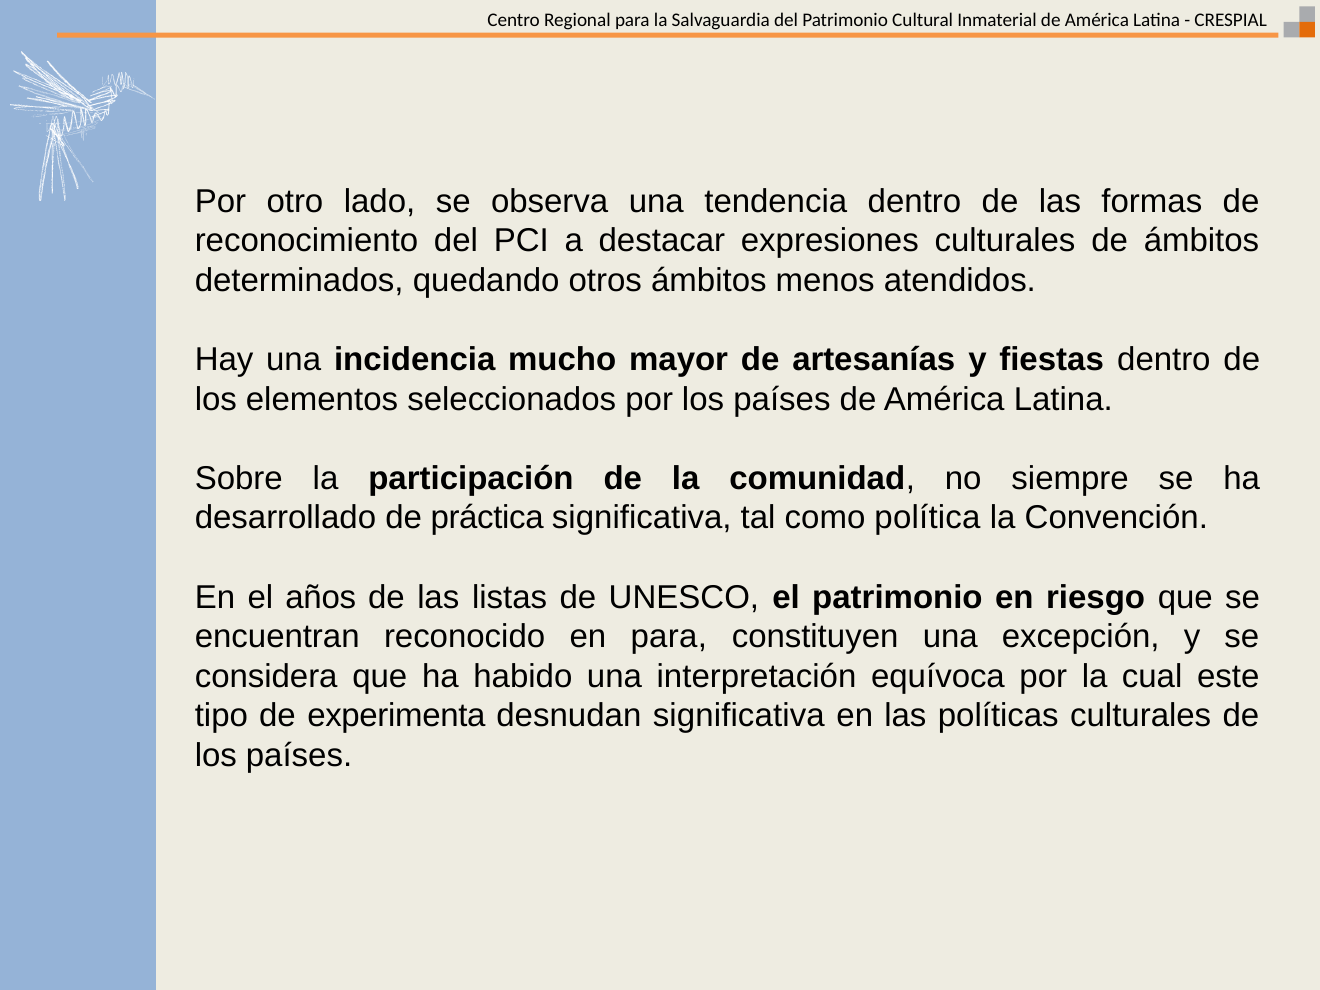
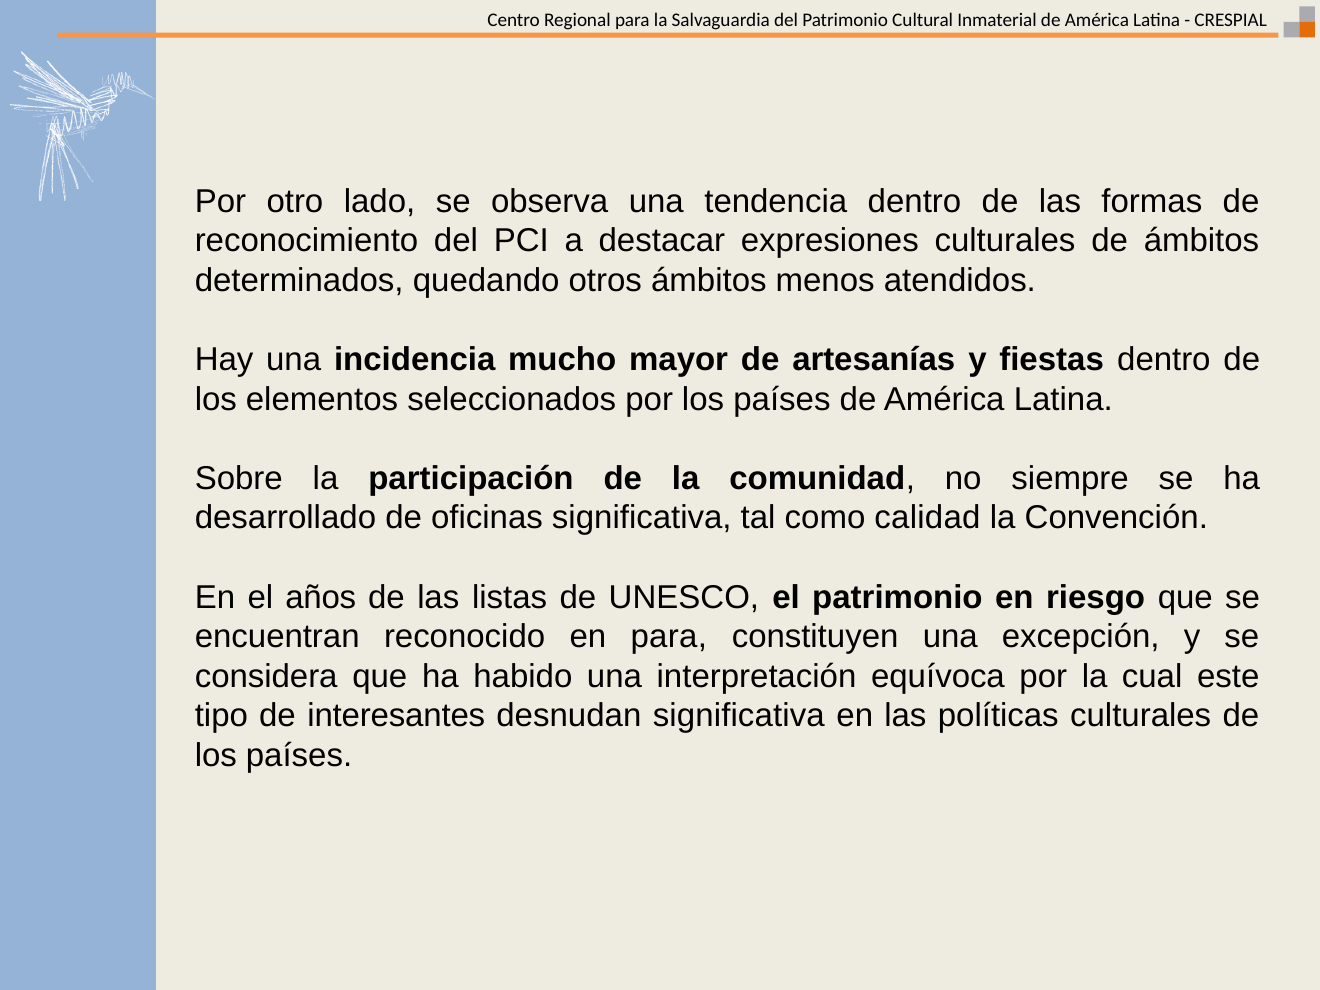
práctica: práctica -> oficinas (487, 518)
política: política -> calidad (927, 518)
experimenta: experimenta -> interesantes (396, 716)
